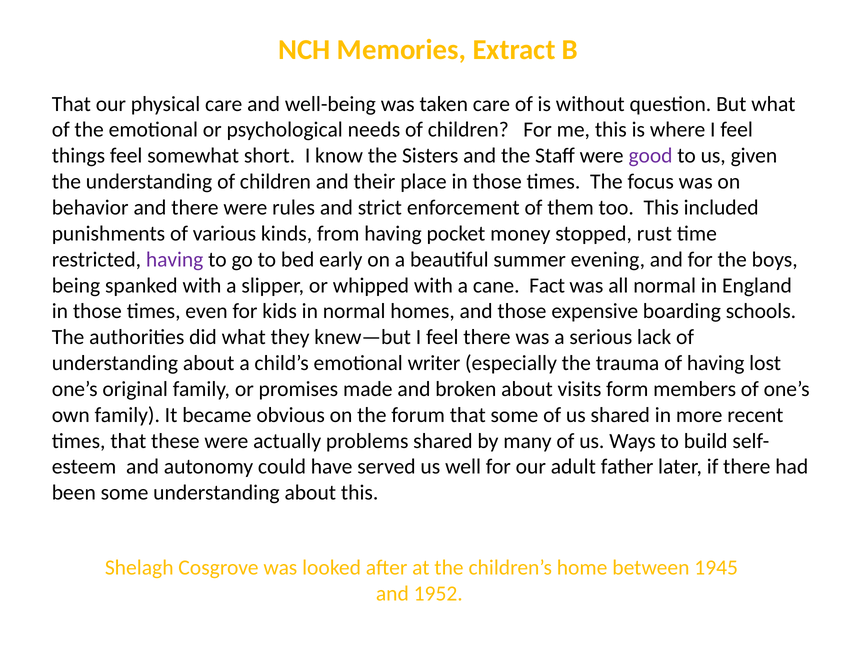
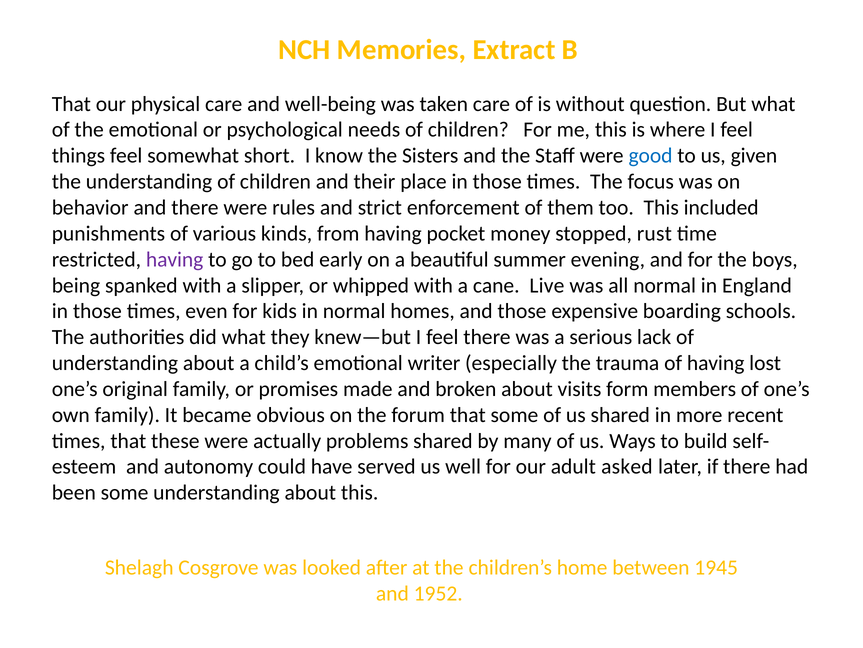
good colour: purple -> blue (651, 156)
Fact: Fact -> Live (547, 285)
father: father -> asked (627, 466)
